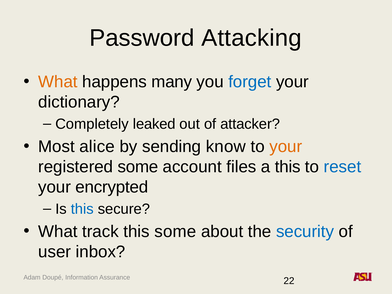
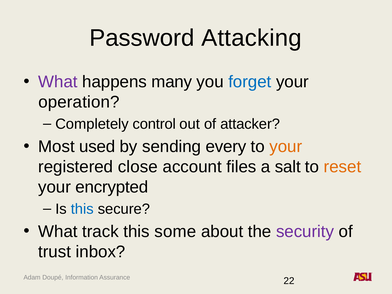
What colour: orange -> purple (58, 82)
dictionary: dictionary -> operation (79, 102)
leaked: leaked -> control (154, 124)
alice: alice -> used (97, 147)
know: know -> every (226, 147)
registered some: some -> close (138, 167)
a this: this -> salt (288, 167)
reset colour: blue -> orange (342, 167)
security colour: blue -> purple (305, 232)
user: user -> trust (55, 252)
